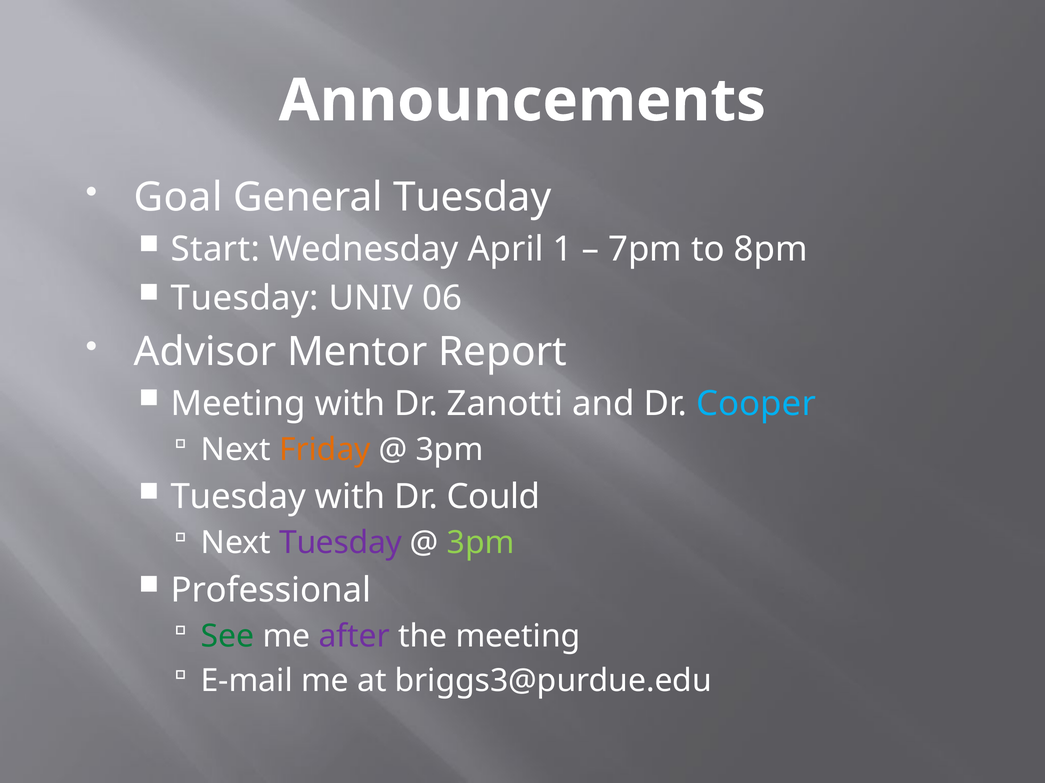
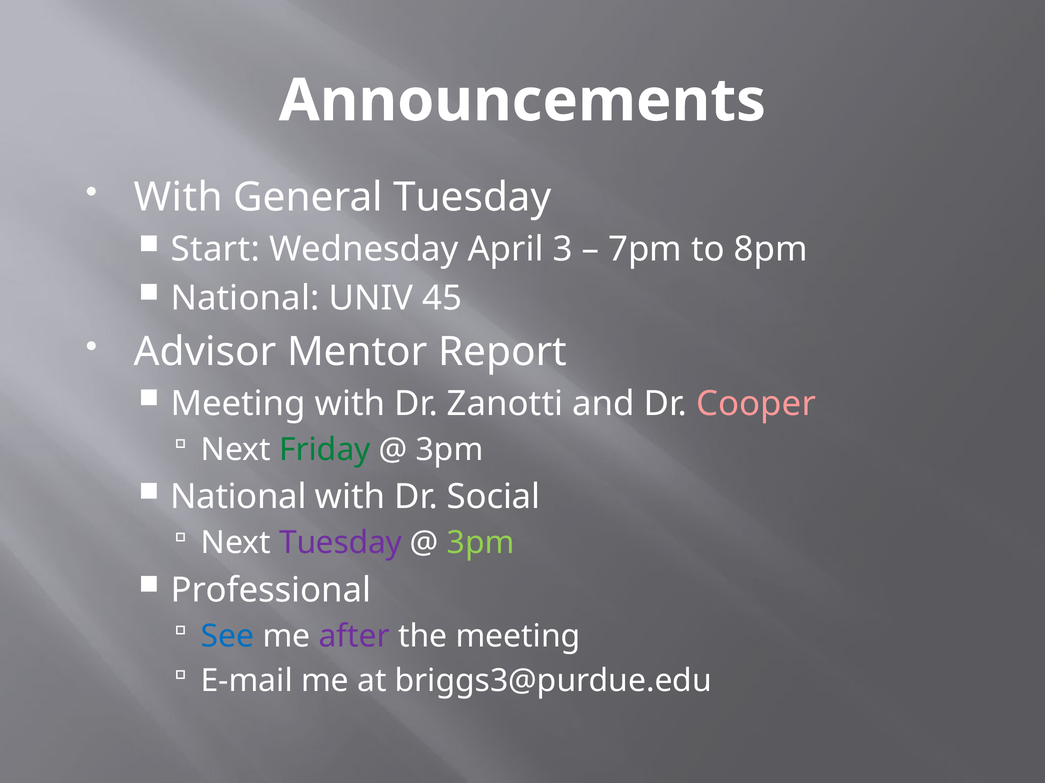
Goal: Goal -> With (178, 198)
1: 1 -> 3 (563, 250)
Tuesday: Tuesday -> National (245, 298)
06: 06 -> 45 (442, 298)
Cooper colour: light blue -> pink (756, 404)
Friday colour: orange -> green (325, 450)
Tuesday: Tuesday -> National (238, 497)
Could: Could -> Social (494, 497)
See colour: green -> blue (228, 637)
